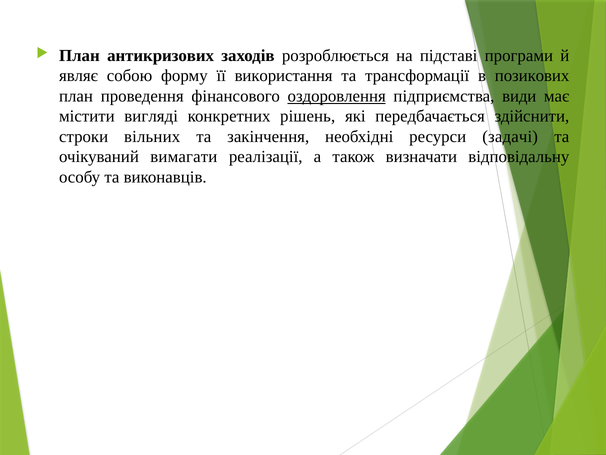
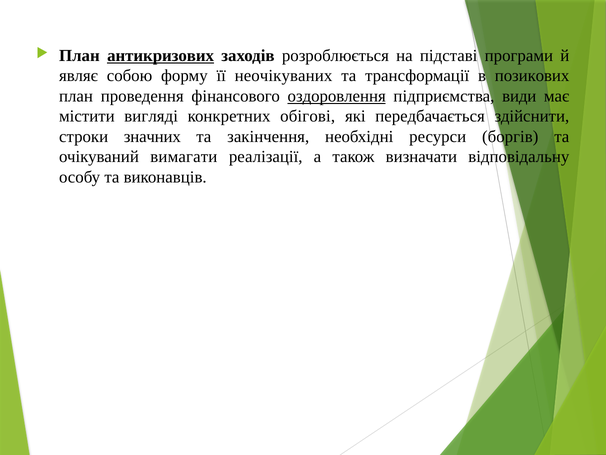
антикризових underline: none -> present (161, 55)
використання: використання -> неочікуваних (283, 76)
рішень: рішень -> обігові (308, 116)
вільних: вільних -> значних (152, 136)
задачі: задачі -> боргів (510, 136)
